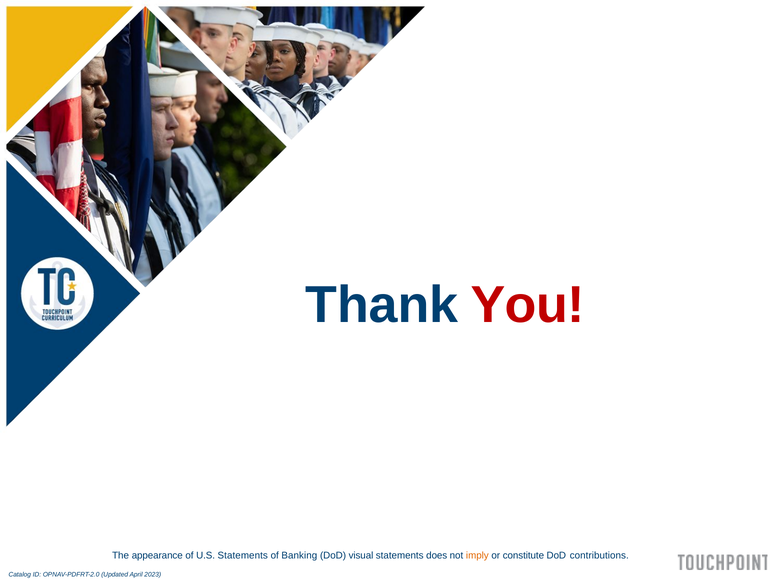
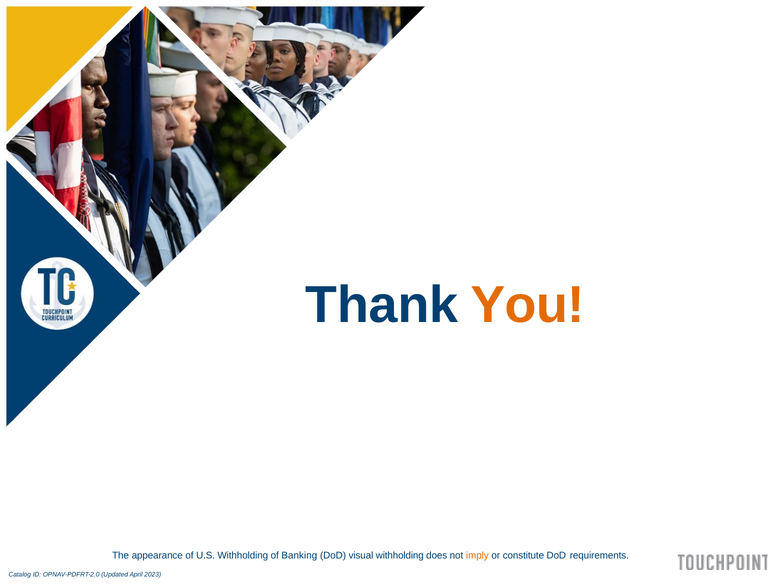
You colour: red -> orange (528, 306)
U.S Statements: Statements -> Withholding (243, 556)
visual statements: statements -> withholding (400, 556)
contributions: contributions -> requirements (599, 556)
